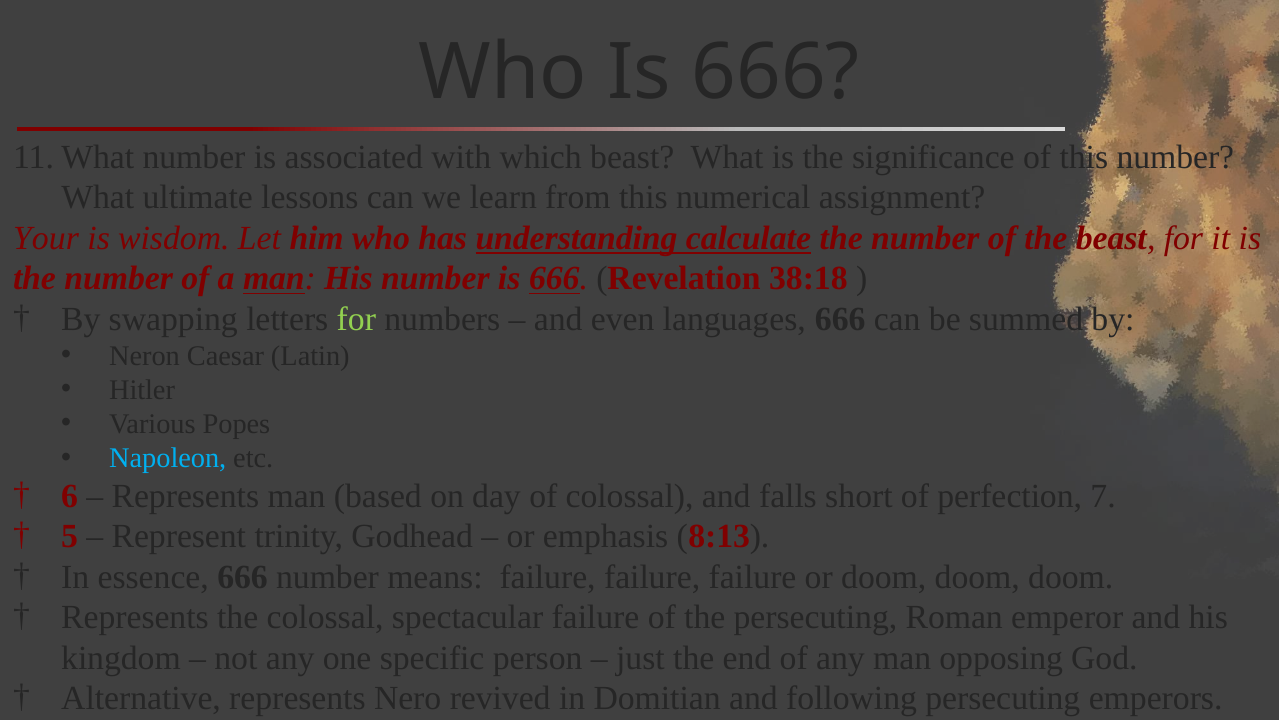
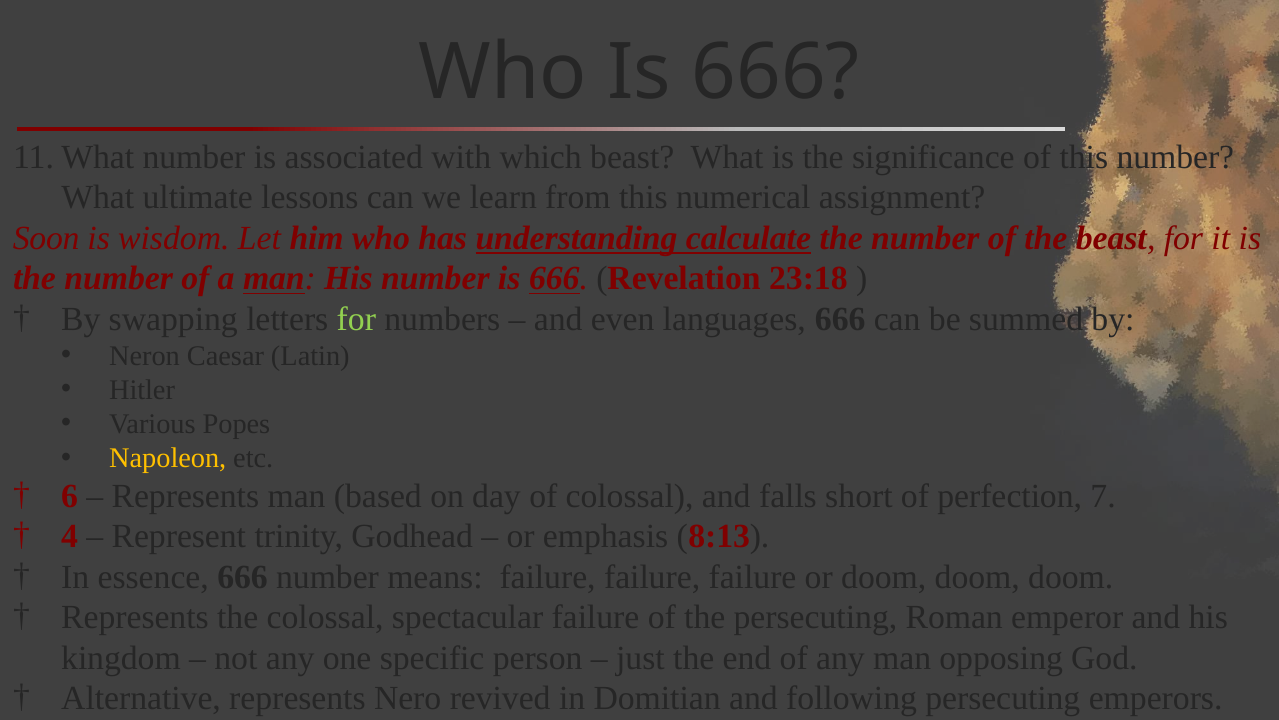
Your: Your -> Soon (46, 238)
38:18: 38:18 -> 23:18 (808, 278)
Napoleon colour: light blue -> yellow (168, 458)
5: 5 -> 4 (70, 536)
